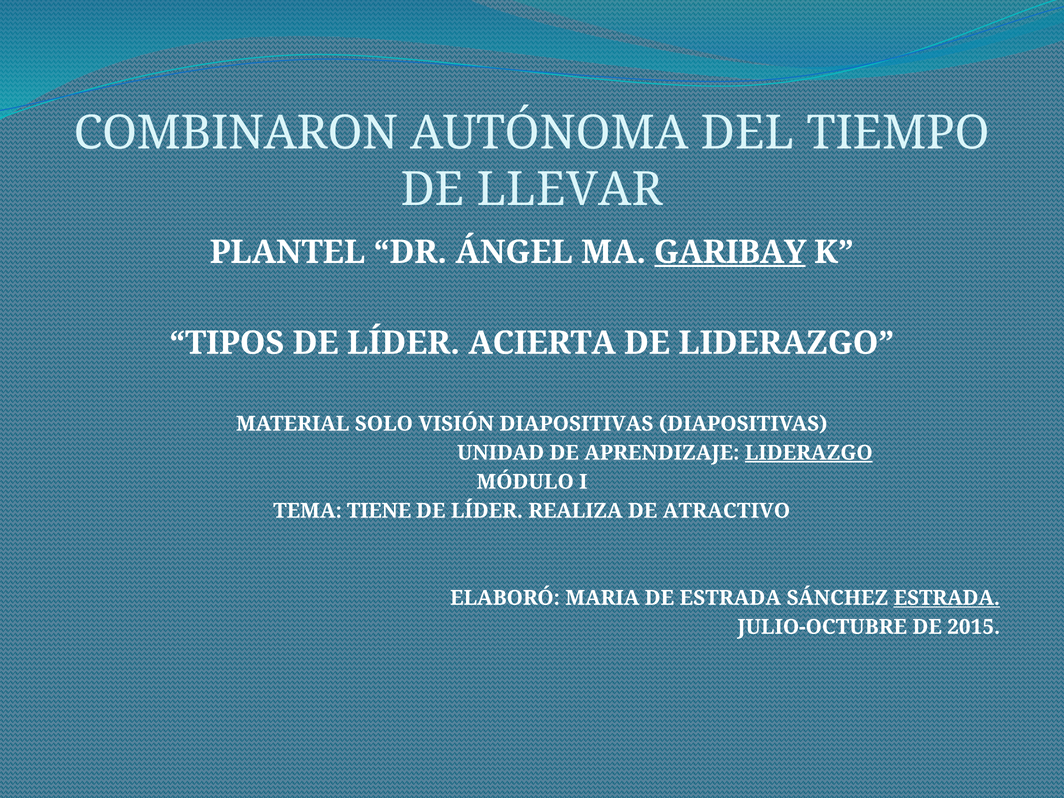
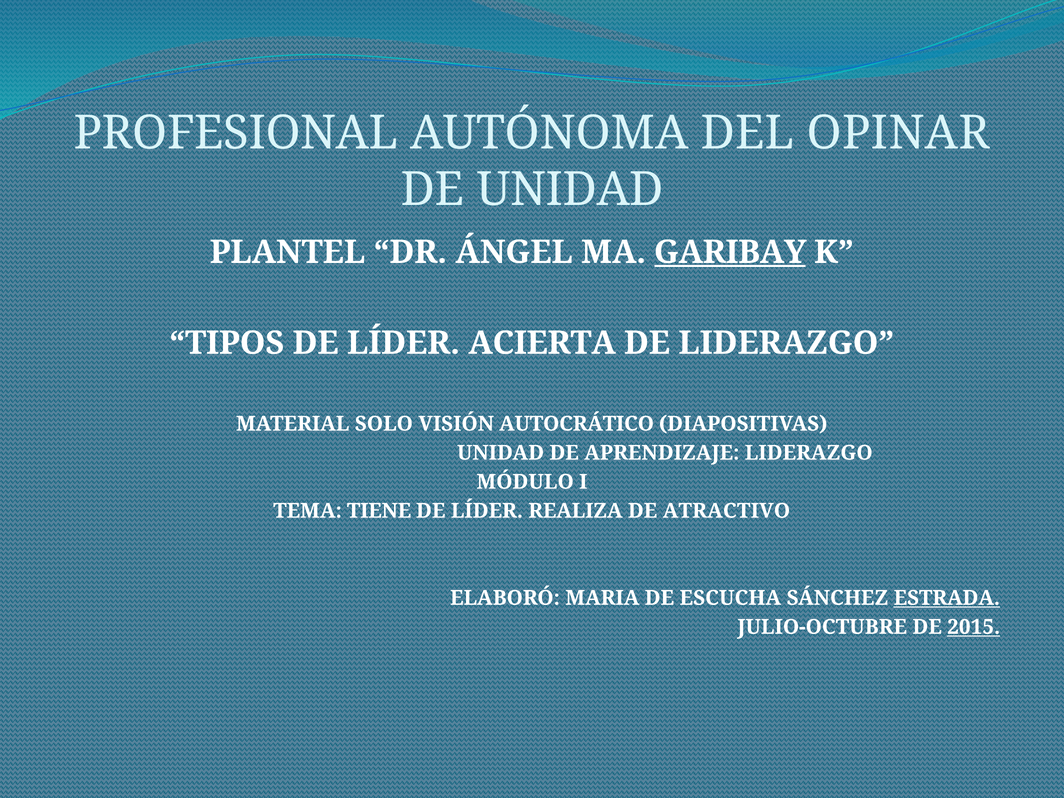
COMBINARON: COMBINARON -> PROFESIONAL (236, 133)
TIEMPO: TIEMPO -> OPINAR (898, 133)
DE LLEVAR: LLEVAR -> UNIDAD (570, 190)
VISIÓN DIAPOSITIVAS: DIAPOSITIVAS -> AUTOCRÁTICO (577, 424)
LIDERAZGO underline: present -> none (809, 453)
DE ESTRADA: ESTRADA -> ESCUCHA (730, 598)
2015 underline: none -> present (974, 627)
